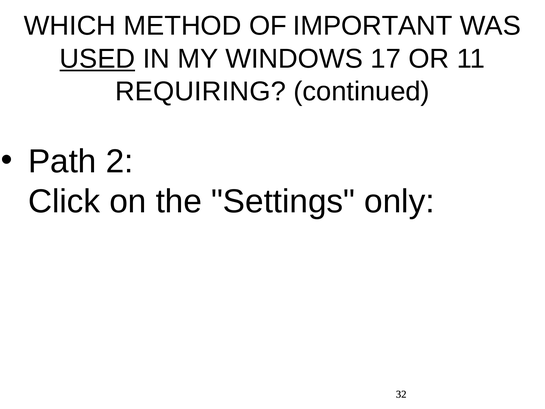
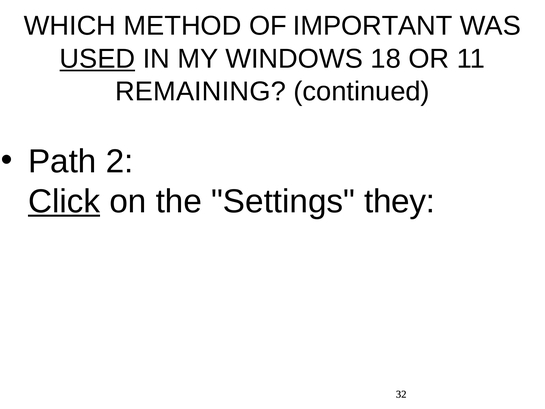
17: 17 -> 18 (386, 59)
REQUIRING: REQUIRING -> REMAINING (200, 91)
Click underline: none -> present (64, 201)
only: only -> they (400, 201)
